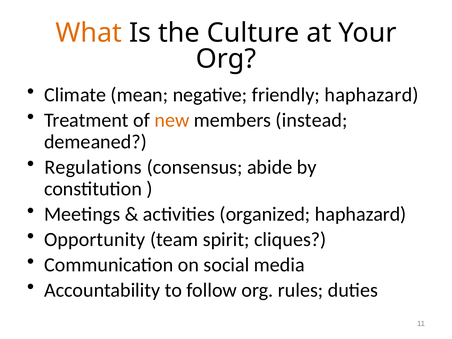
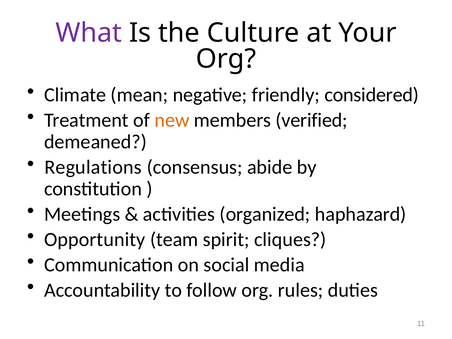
What colour: orange -> purple (89, 33)
friendly haphazard: haphazard -> considered (372, 95)
instead: instead -> verified (312, 120)
